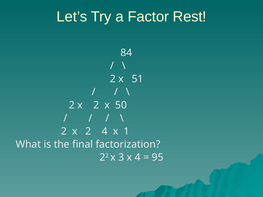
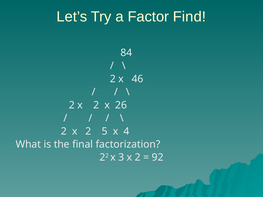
Rest: Rest -> Find (189, 17)
51: 51 -> 46 (138, 79)
50: 50 -> 26 (121, 105)
2 4: 4 -> 5 (105, 131)
1: 1 -> 4 (127, 131)
3 x 4: 4 -> 2 (138, 158)
95: 95 -> 92 (158, 158)
